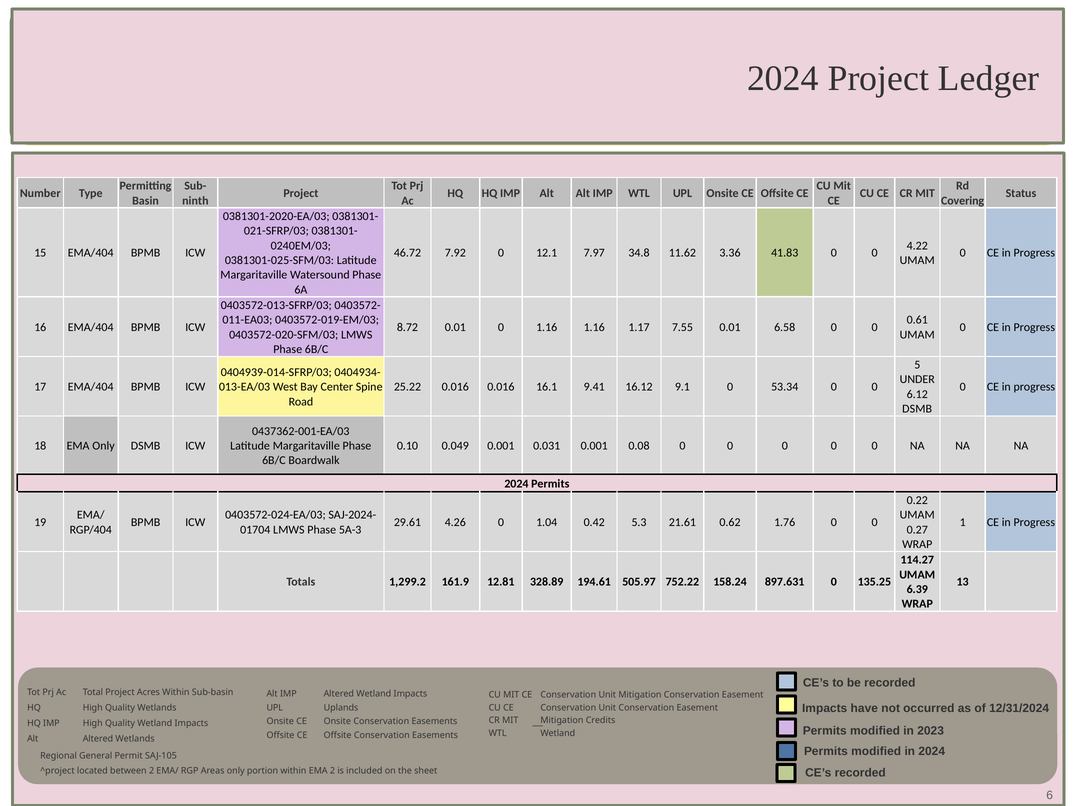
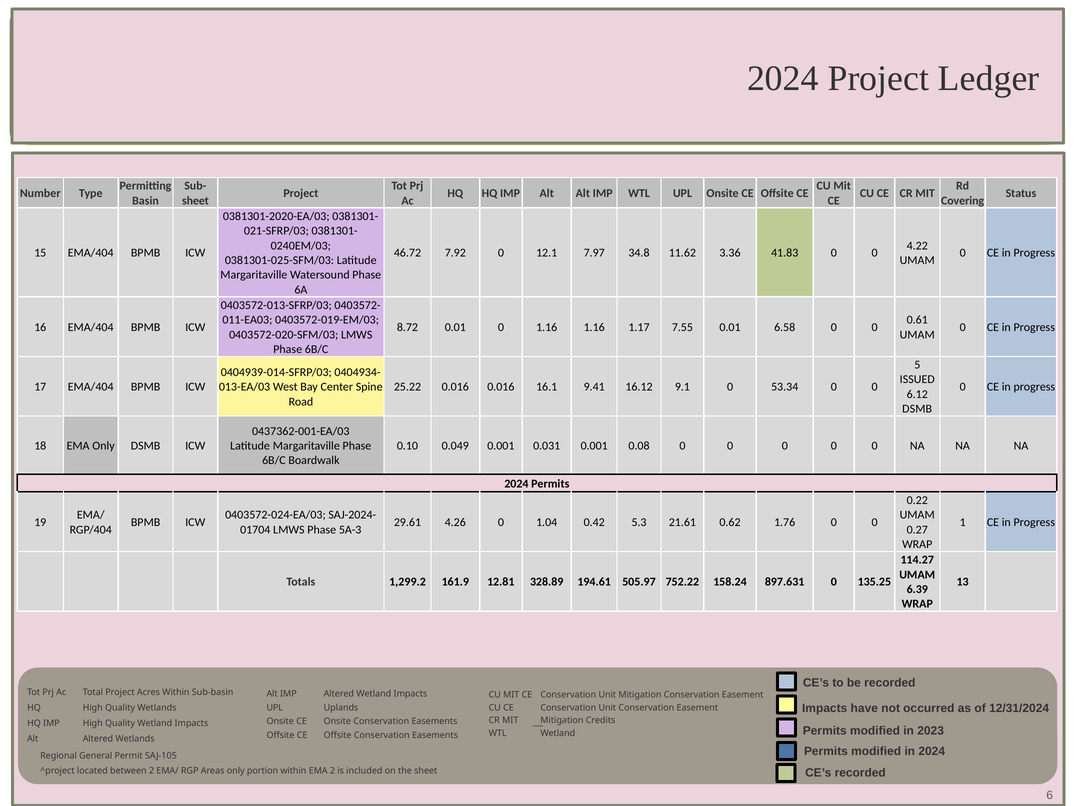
ninth: ninth -> sheet (195, 201)
UNDER: UNDER -> ISSUED (917, 380)
